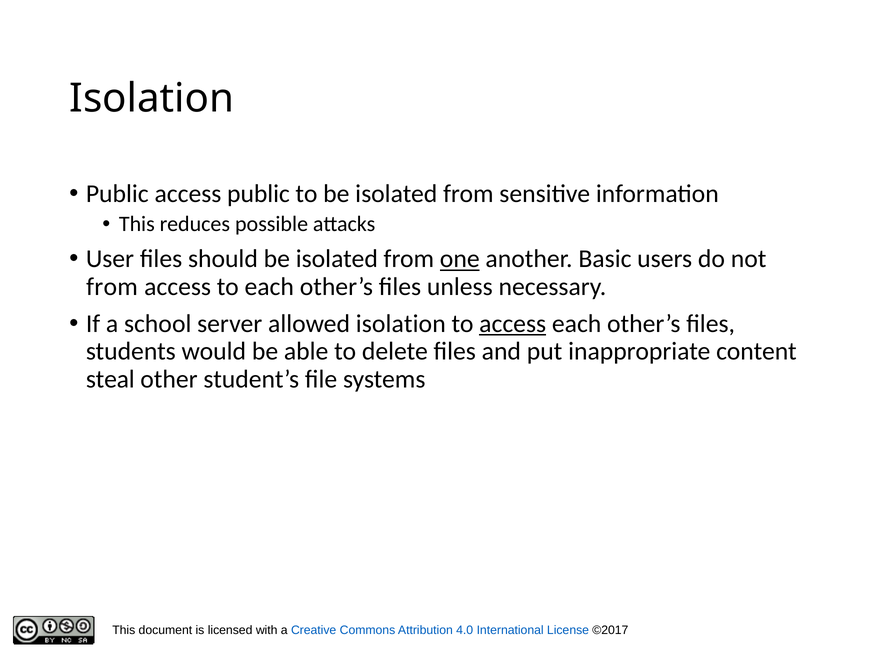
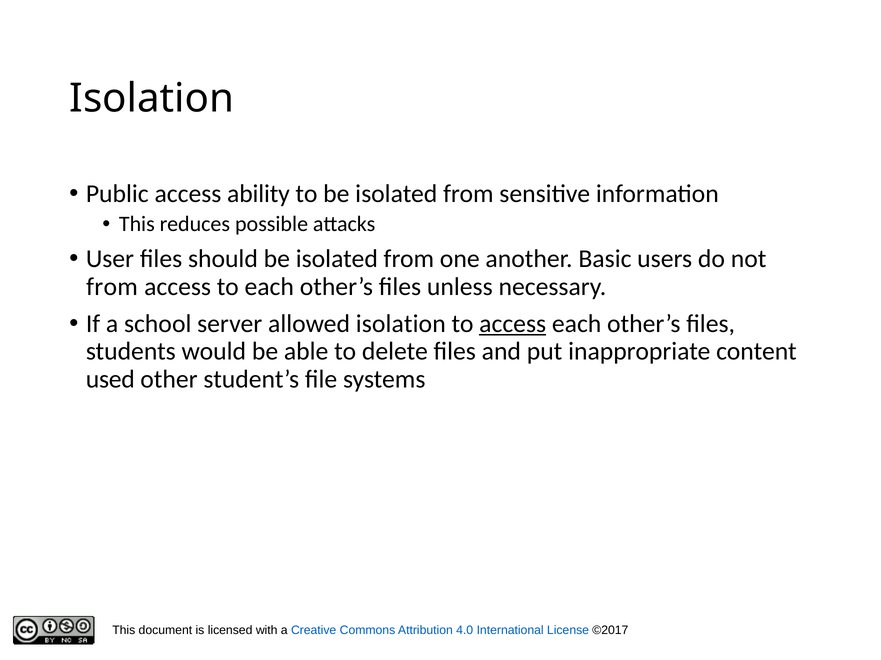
access public: public -> ability (258, 194)
one underline: present -> none (460, 259)
steal: steal -> used (110, 380)
